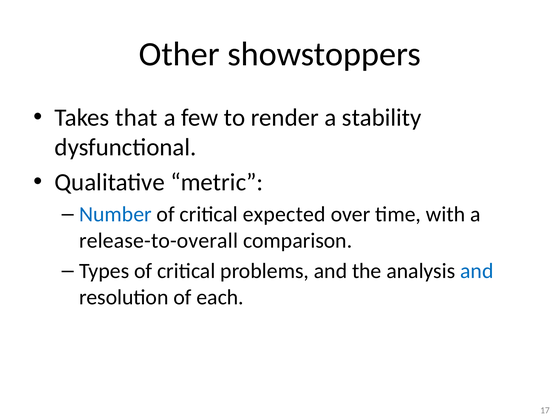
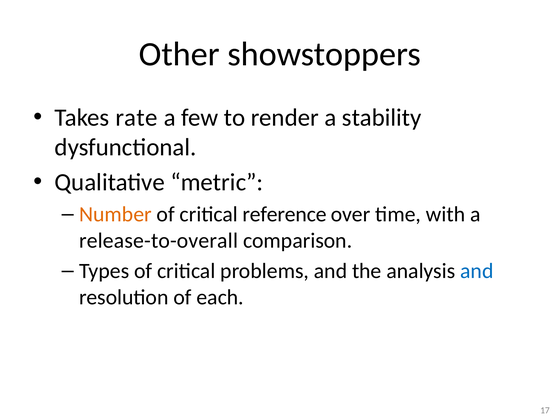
that: that -> rate (136, 117)
Number colour: blue -> orange (115, 214)
expected: expected -> reference (285, 214)
